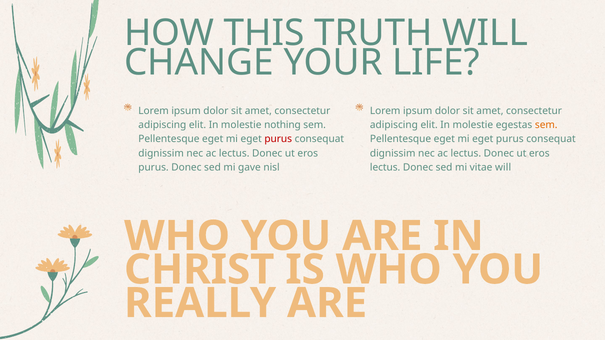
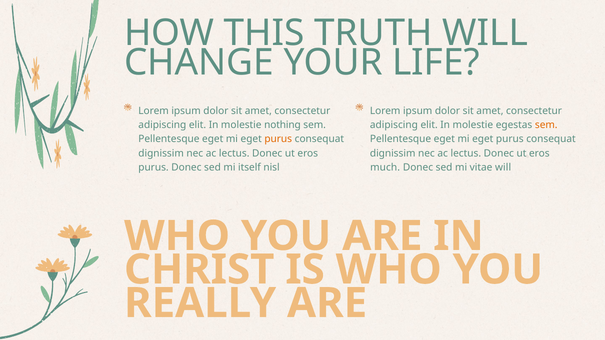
purus colour: red -> orange (278, 139)
gave: gave -> itself (249, 167)
lectus: lectus -> much (385, 167)
